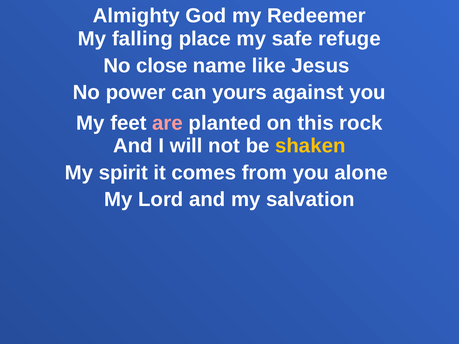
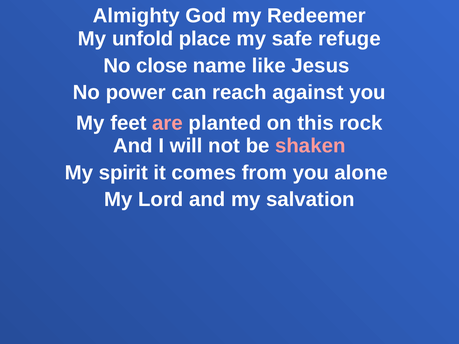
falling: falling -> unfold (143, 39)
yours: yours -> reach (239, 92)
shaken colour: yellow -> pink (310, 146)
